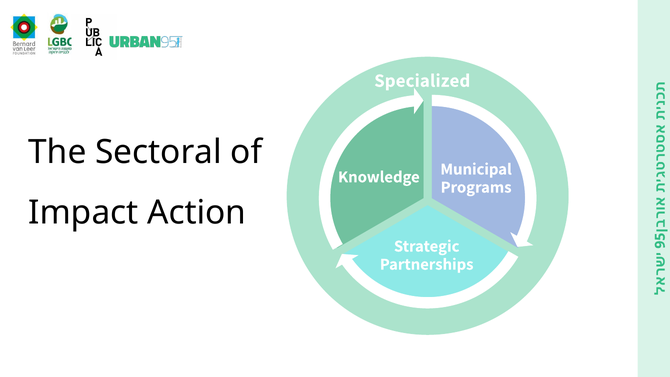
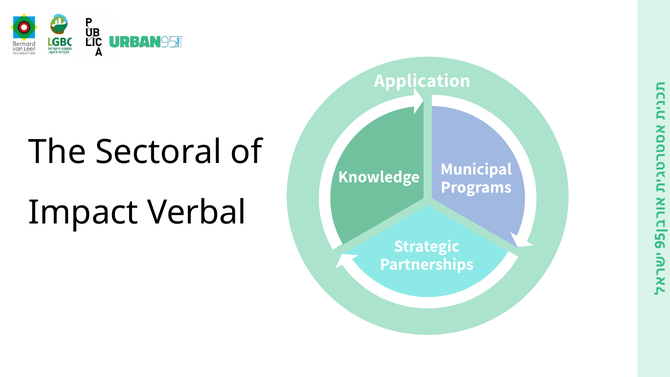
Specialized: Specialized -> Application (422, 81)
Action: Action -> Verbal (197, 212)
